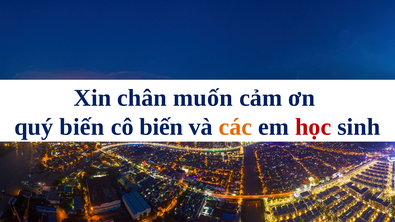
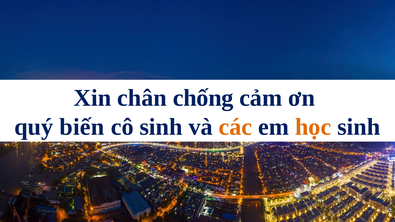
muốn: muốn -> chống (203, 98)
cô biến: biến -> sinh (161, 127)
học colour: red -> orange (313, 127)
